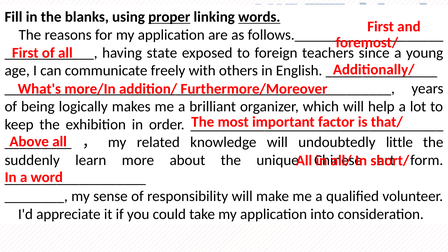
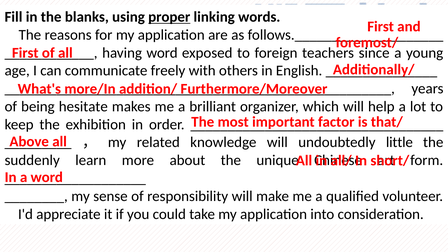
words underline: present -> none (259, 17)
having state: state -> word (162, 53)
logically: logically -> hesitate (83, 107)
